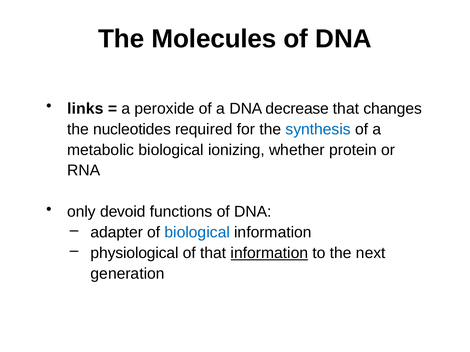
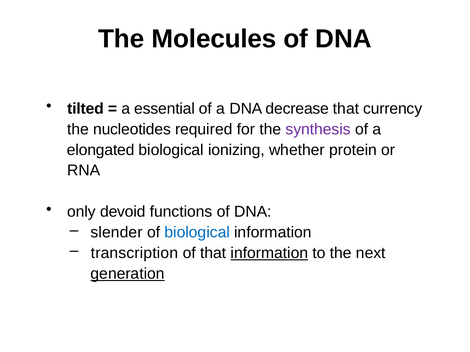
links: links -> tilted (85, 109)
peroxide: peroxide -> essential (165, 109)
changes: changes -> currency (393, 109)
synthesis colour: blue -> purple (318, 129)
metabolic: metabolic -> elongated (101, 150)
adapter: adapter -> slender (117, 233)
physiological: physiological -> transcription (134, 253)
generation underline: none -> present (128, 274)
